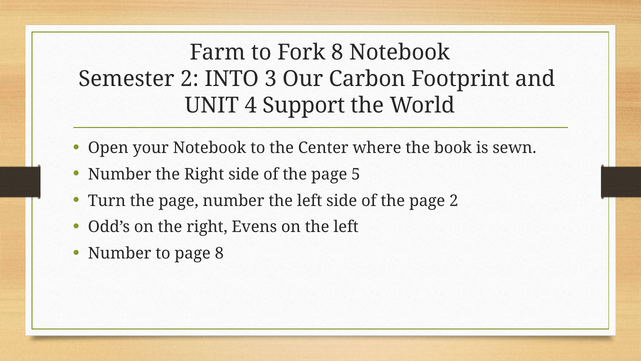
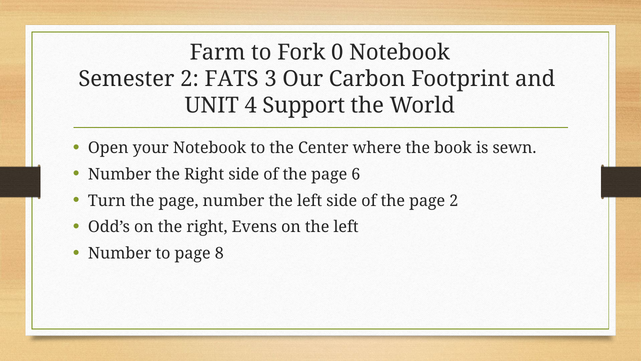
Fork 8: 8 -> 0 (337, 53)
INTO: INTO -> FATS (232, 79)
5: 5 -> 6 (356, 174)
